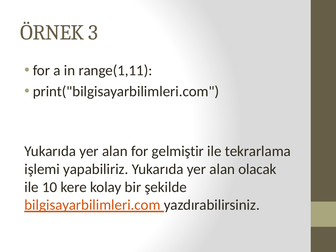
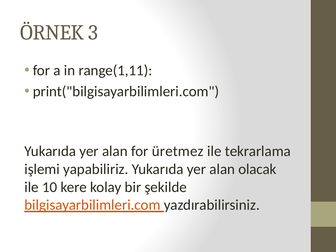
gelmiştir: gelmiştir -> üretmez (178, 151)
